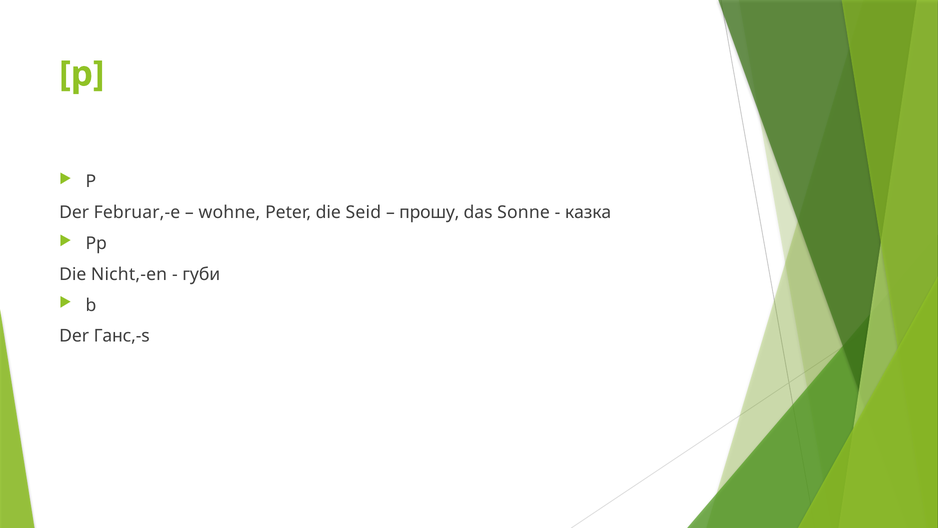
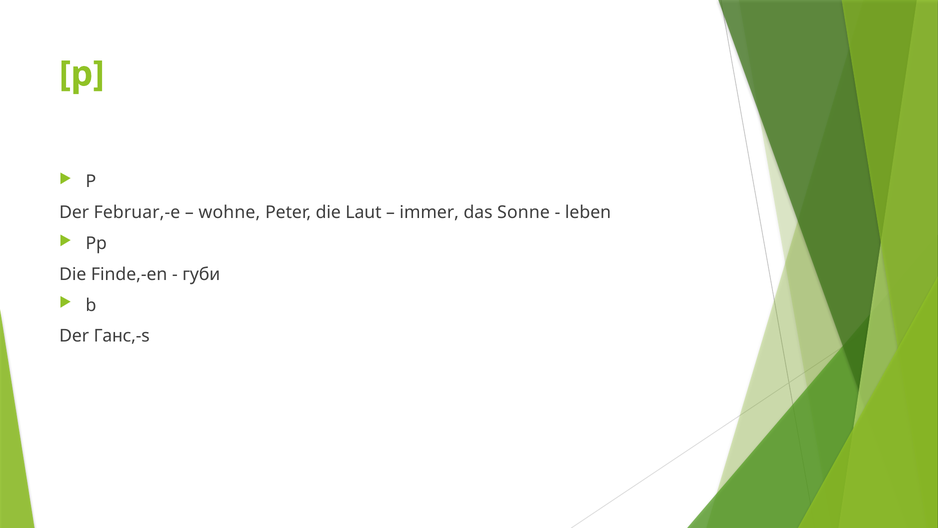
Seid: Seid -> Laut (363, 212)
прошу: прошу -> immer (429, 212)
казка: казка -> leben (588, 212)
Nicht,-en: Nicht,-en -> Finde,-en (129, 274)
